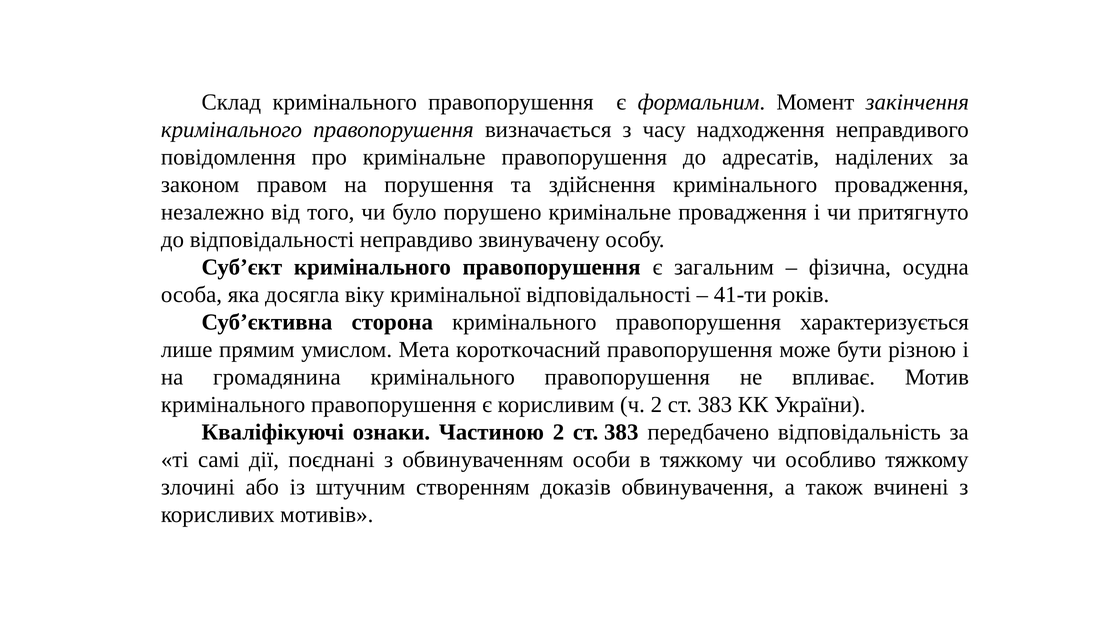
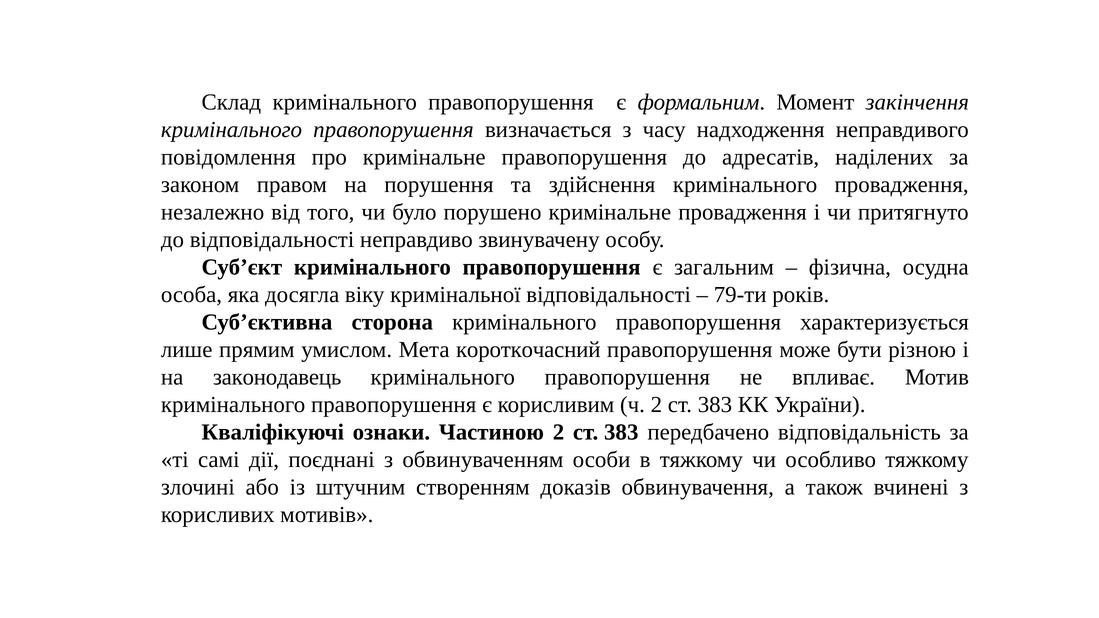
41-ти: 41-ти -> 79-ти (740, 295)
громадянина: громадянина -> законодавець (277, 377)
